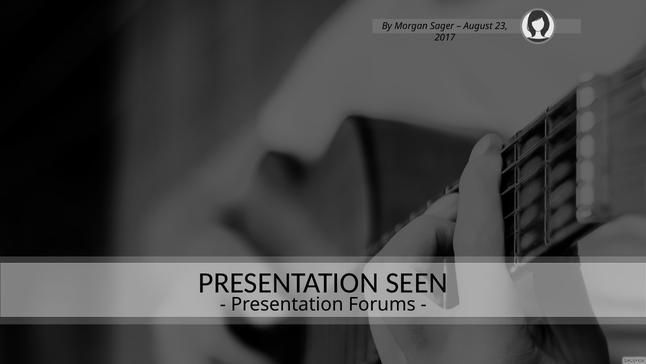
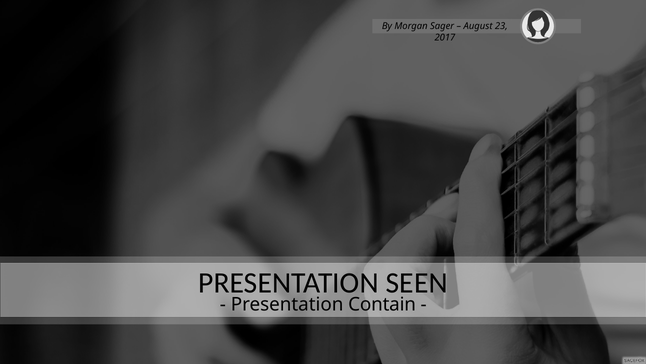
Forums: Forums -> Contain (382, 304)
